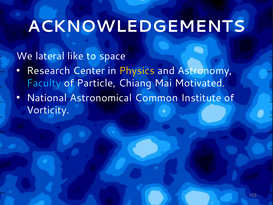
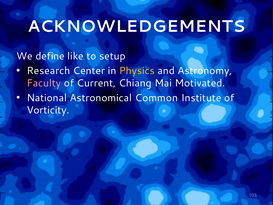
lateral: lateral -> define (50, 56)
space: space -> setup (112, 56)
Faculty colour: light blue -> pink (44, 83)
Particle: Particle -> Current (96, 83)
